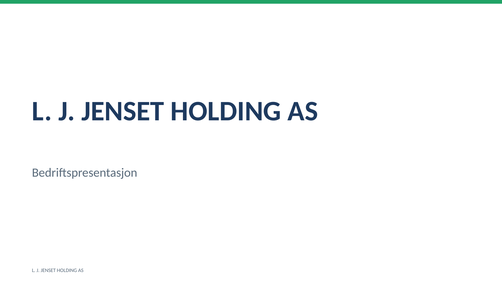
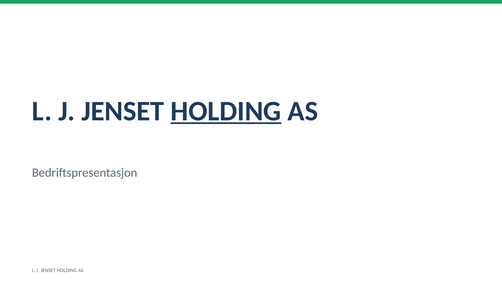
HOLDING underline: none -> present (226, 111)
